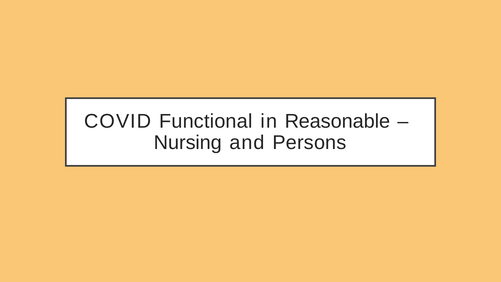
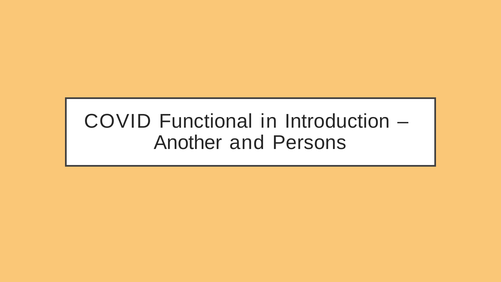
Reasonable: Reasonable -> Introduction (337, 121)
Nursing: Nursing -> Another (188, 142)
